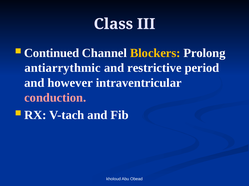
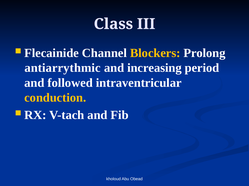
Continued: Continued -> Flecainide (52, 53)
restrictive: restrictive -> increasing (154, 68)
however: however -> followed (70, 83)
conduction colour: pink -> yellow (55, 98)
